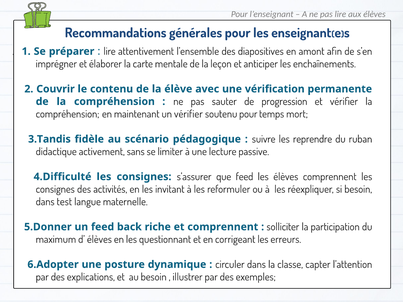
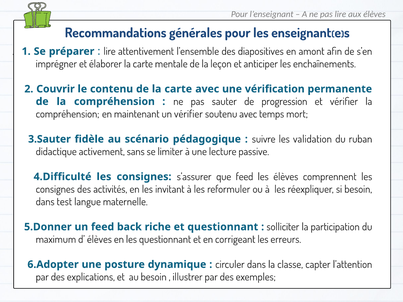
de la élève: élève -> carte (178, 89)
soutenu pour: pour -> avec (248, 114)
3.Tandis: 3.Tandis -> 3.Sauter (49, 139)
reprendre: reprendre -> validation (312, 139)
et comprennent: comprennent -> questionnant (223, 227)
